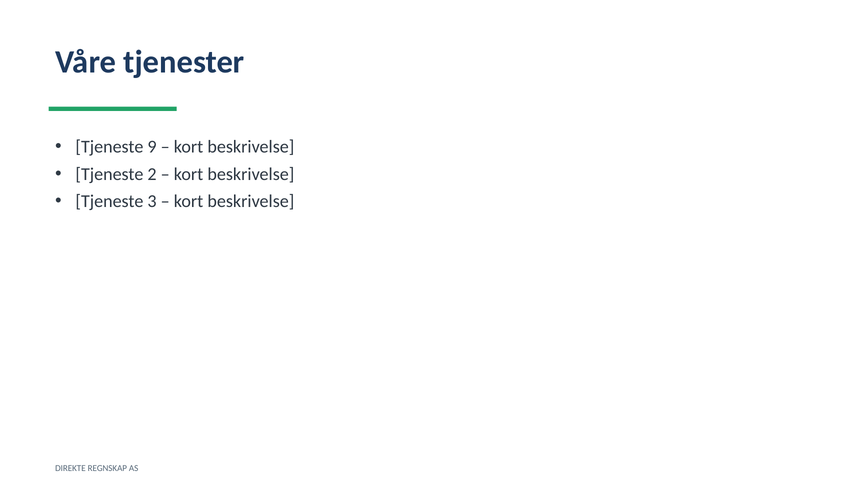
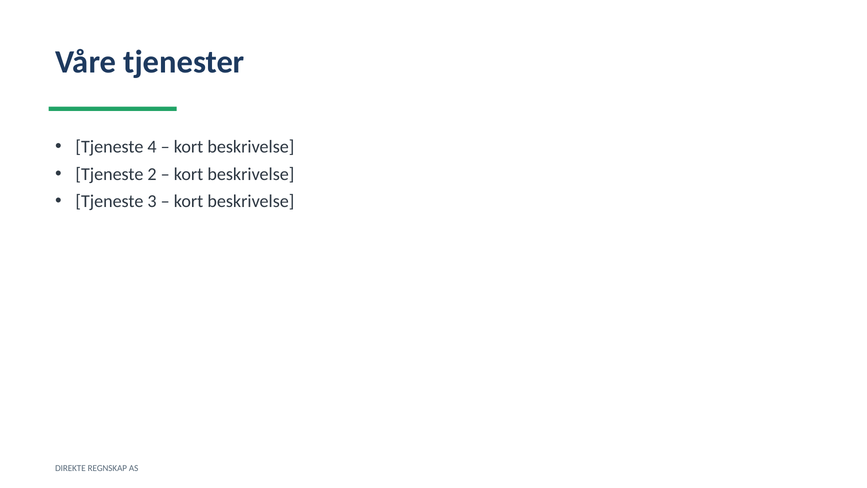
9: 9 -> 4 (152, 147)
